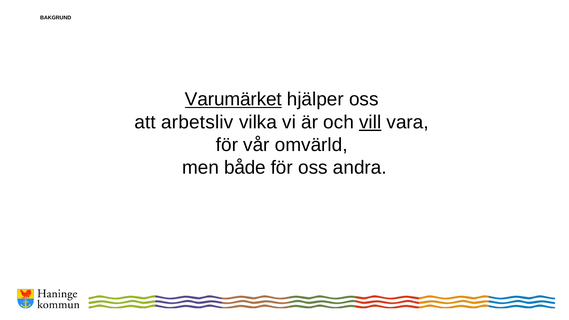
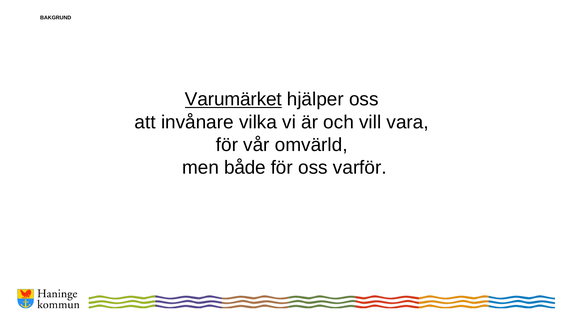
arbetsliv: arbetsliv -> invånare (197, 122)
vill underline: present -> none (370, 122)
andra: andra -> varför (360, 168)
